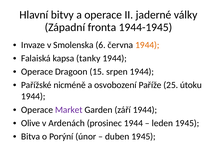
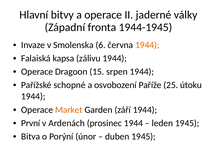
tanky: tanky -> zálivu (88, 58)
nicméně: nicméně -> schopné (70, 85)
Market colour: purple -> orange (69, 110)
Olive: Olive -> První (31, 123)
